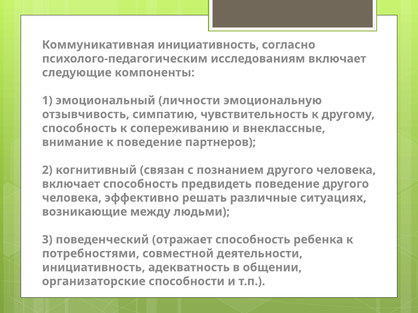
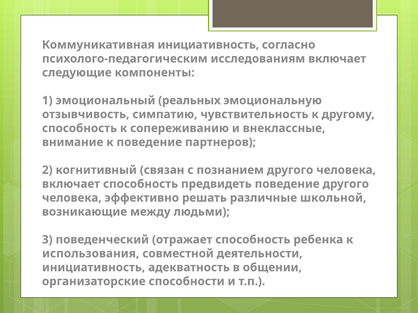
личности: личности -> реальных (189, 101)
ситуациях: ситуациях -> школьной (333, 198)
потребностями: потребностями -> использования (91, 254)
